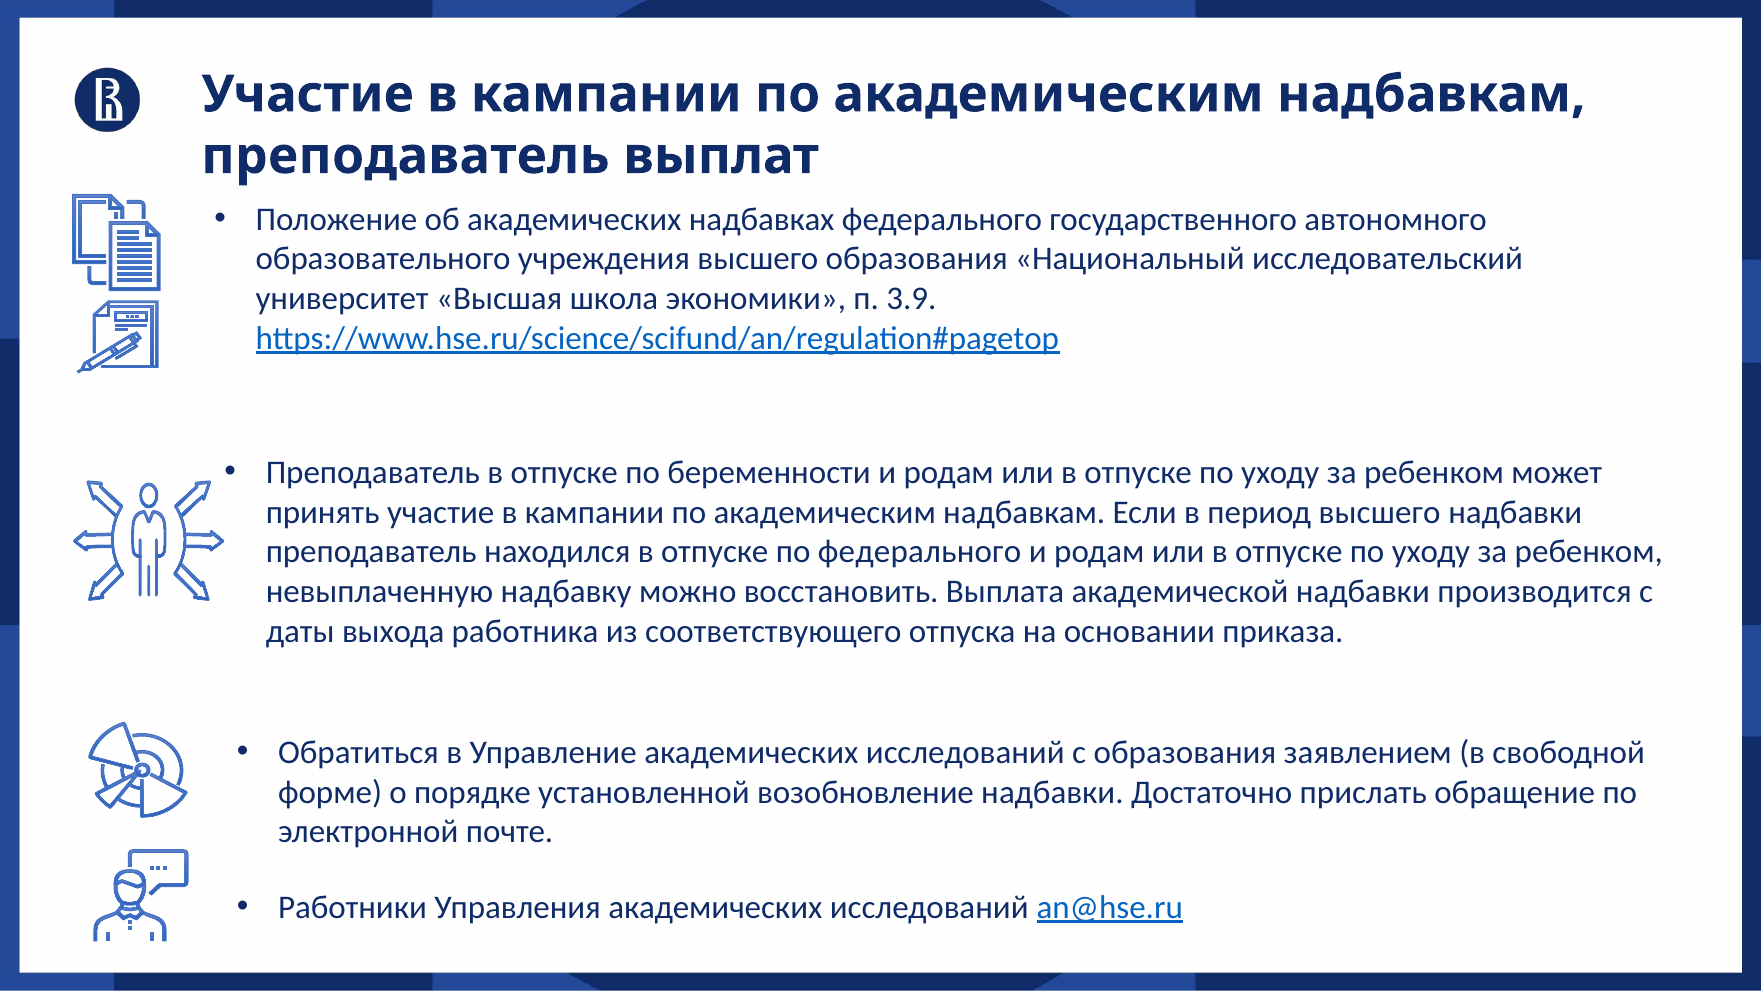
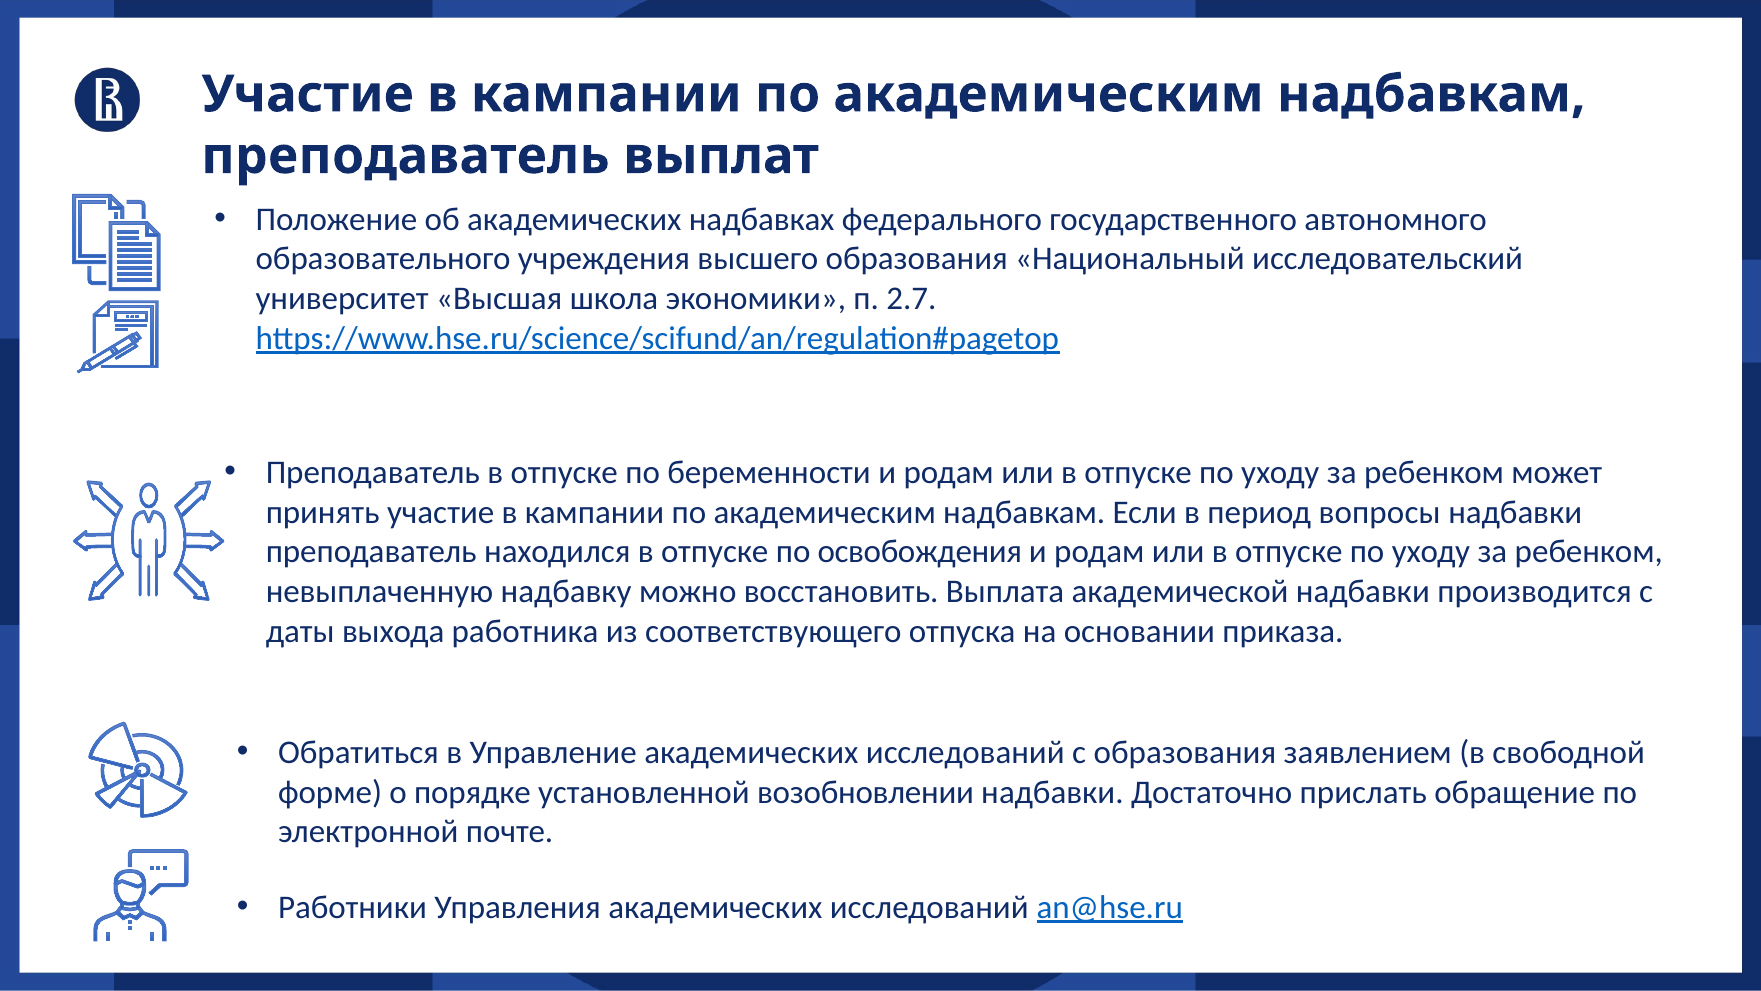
3.9: 3.9 -> 2.7 (911, 299)
период высшего: высшего -> вопросы (1380, 512)
по федерального: федерального -> освобождения (920, 552)
возобновление: возобновление -> возобновлении (866, 792)
